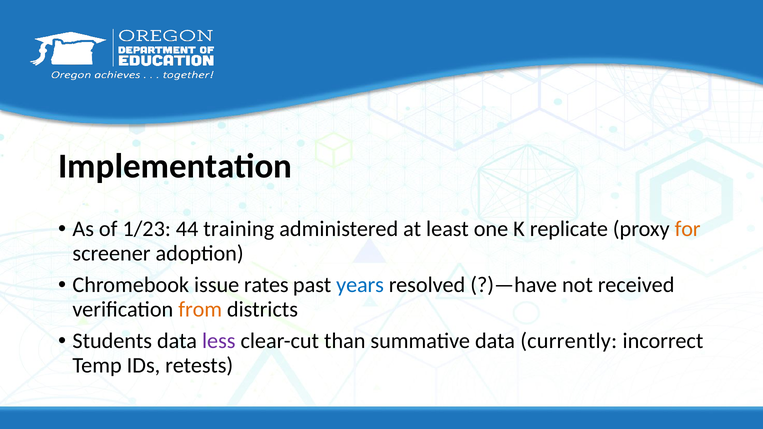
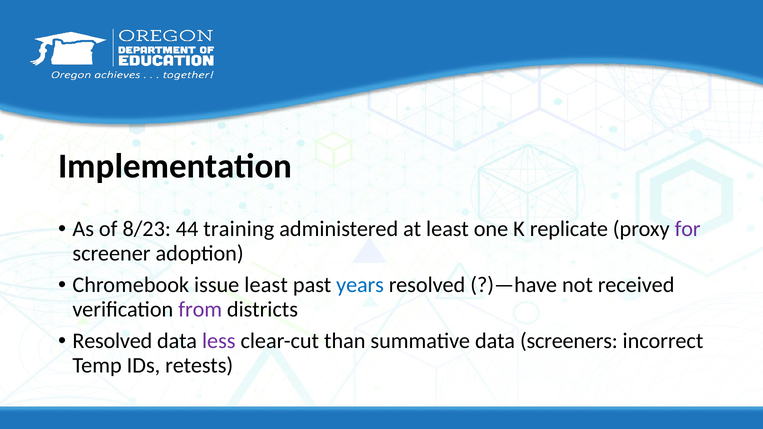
1/23: 1/23 -> 8/23 (147, 229)
for colour: orange -> purple (688, 229)
issue rates: rates -> least (266, 285)
from colour: orange -> purple (200, 309)
Students: Students -> Resolved (112, 341)
currently: currently -> screeners (569, 341)
